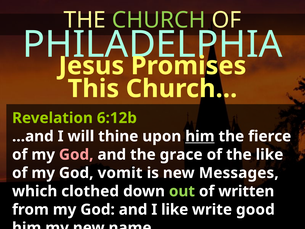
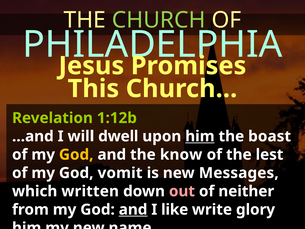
6:12b: 6:12b -> 1:12b (117, 118)
thine: thine -> dwell (118, 136)
fierce: fierce -> boast (270, 136)
God colour: pink -> yellow (76, 154)
grace: grace -> know (181, 154)
the like: like -> lest (269, 154)
clothed: clothed -> written (90, 191)
out colour: light green -> pink (182, 191)
written: written -> neither (246, 191)
and underline: none -> present (133, 209)
good: good -> glory (255, 209)
